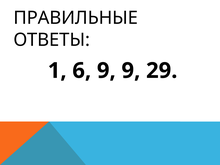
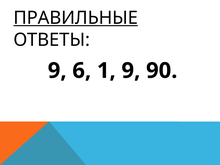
ПРАВИЛЬНЫЕ underline: none -> present (76, 18)
1: 1 -> 9 (57, 71)
6 9: 9 -> 1 (106, 71)
29: 29 -> 90 (162, 71)
